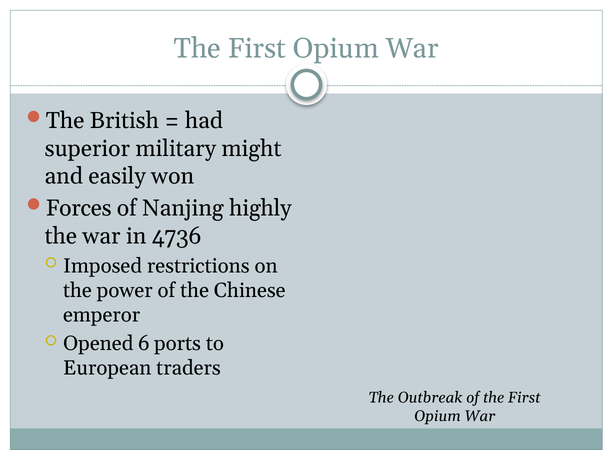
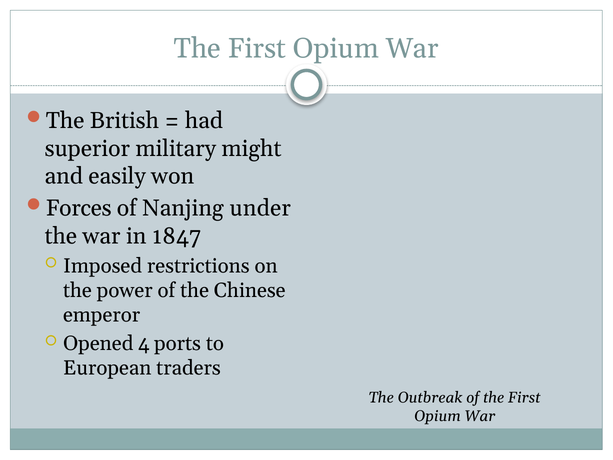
highly: highly -> under (260, 208)
4736: 4736 -> 1847 (176, 236)
6: 6 -> 4 (144, 343)
